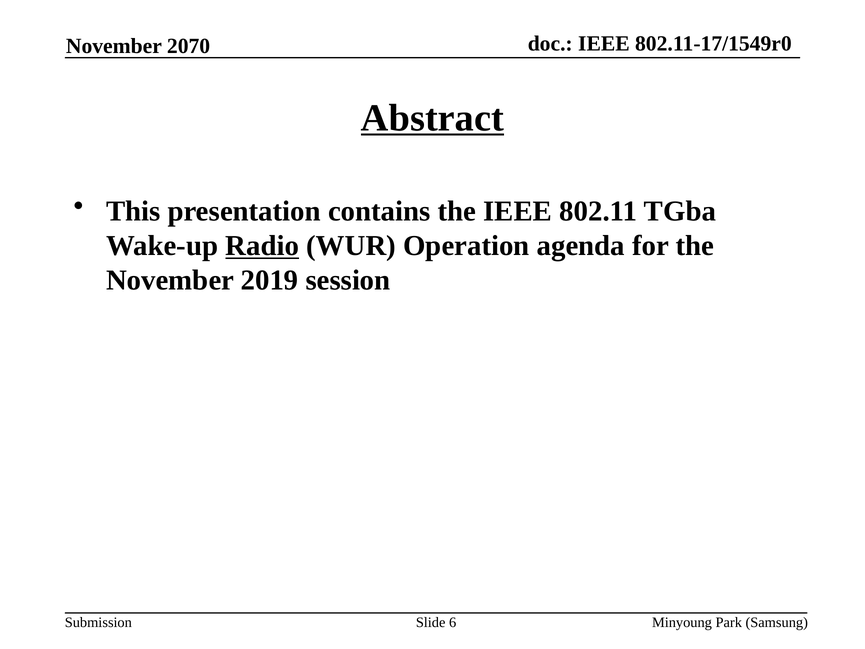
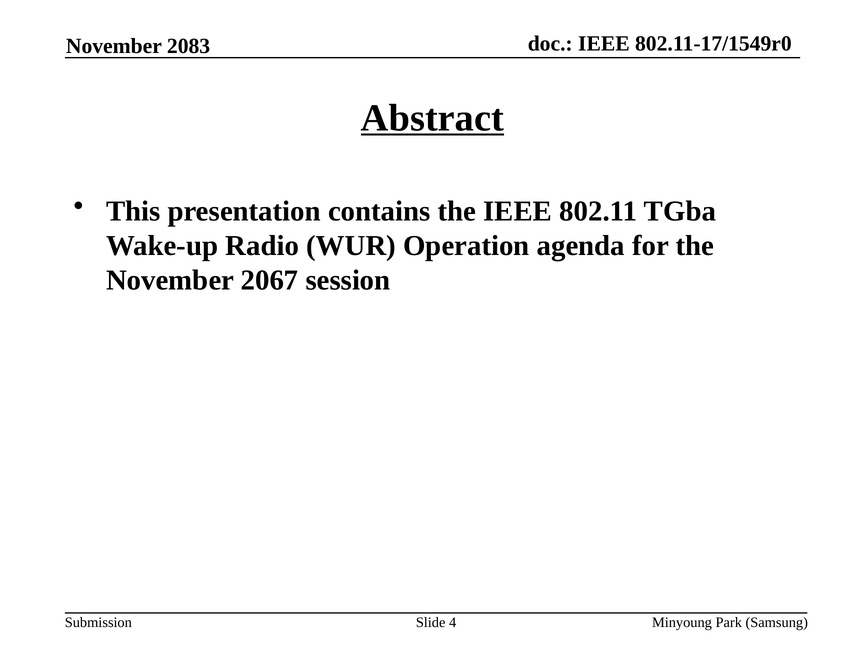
2070: 2070 -> 2083 (189, 46)
Radio underline: present -> none (262, 246)
2019: 2019 -> 2067 (270, 280)
6: 6 -> 4 (453, 622)
